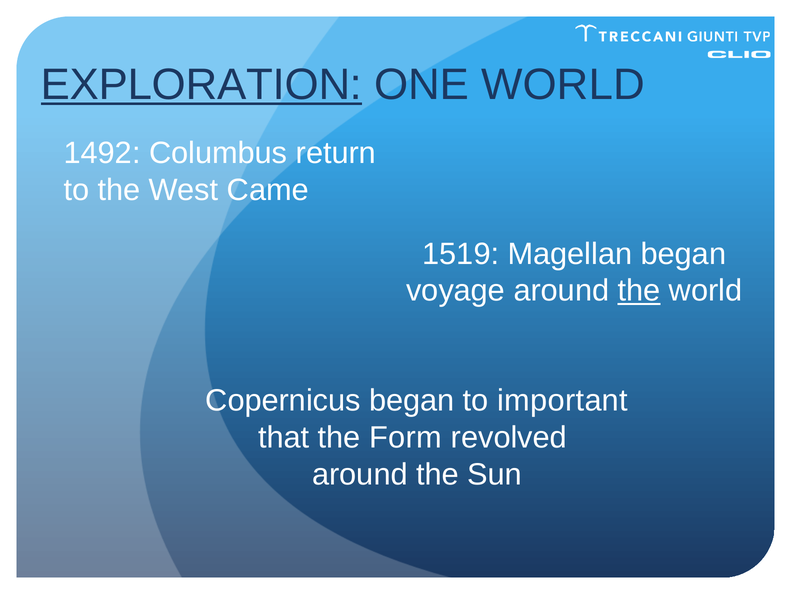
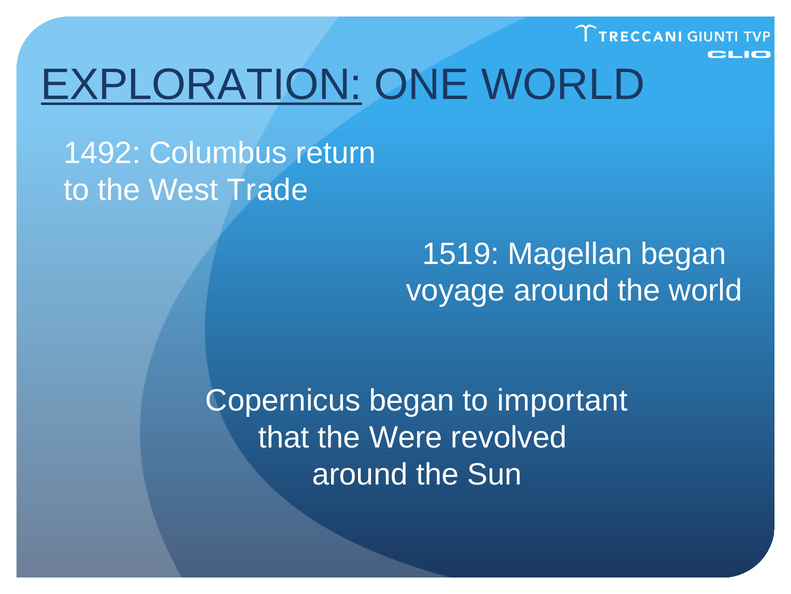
Came: Came -> Trade (268, 190)
the underline: present -> none (639, 290)
Form: Form -> Were (406, 437)
